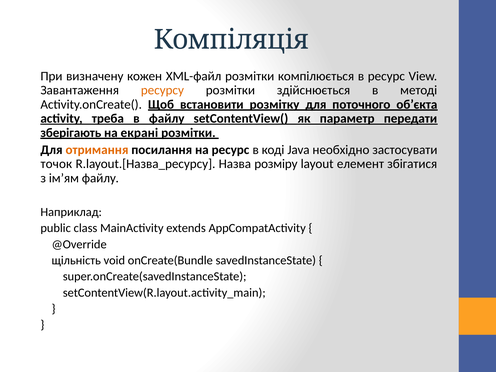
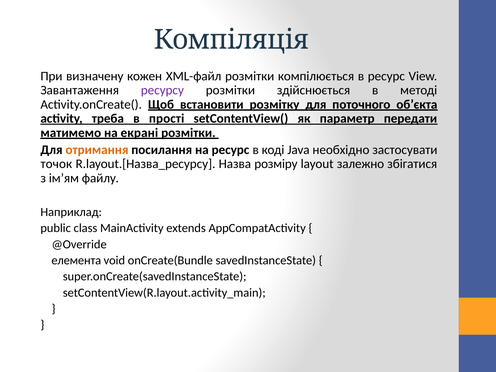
ресурсу colour: orange -> purple (162, 90)
в файлу: файлу -> прості (167, 119)
зберігають: зберігають -> матимемо (71, 133)
елемент: елемент -> залежно (360, 164)
щільність: щільність -> елемента (76, 260)
